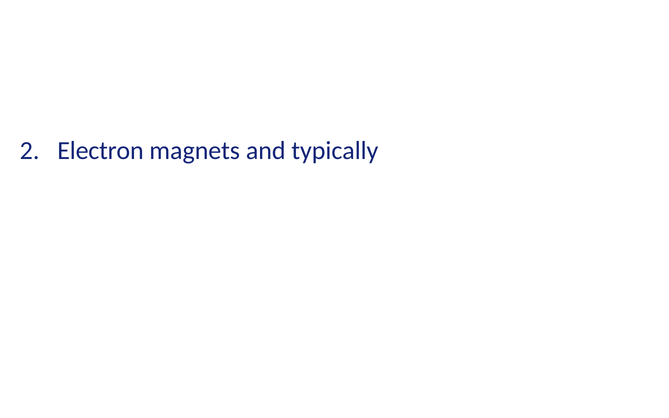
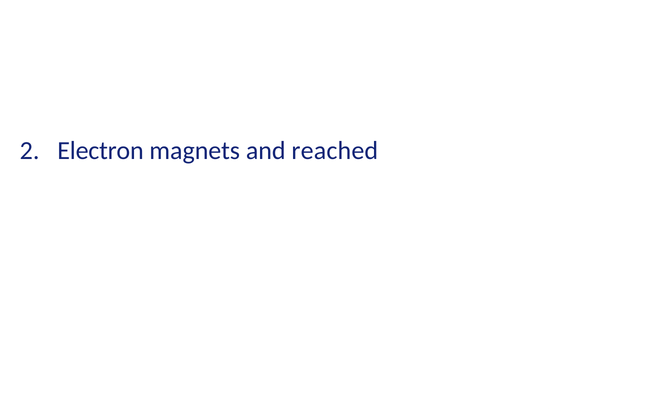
typically: typically -> reached (335, 151)
